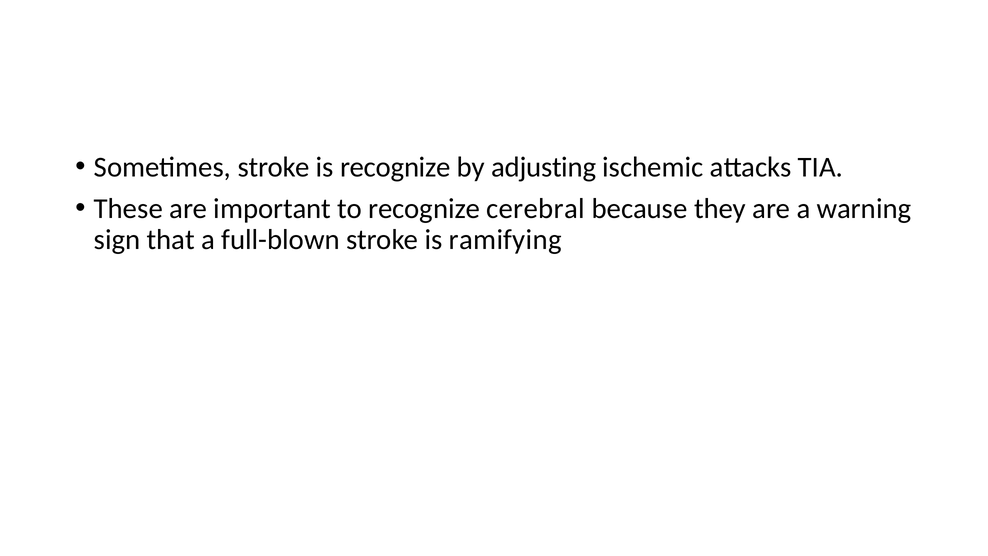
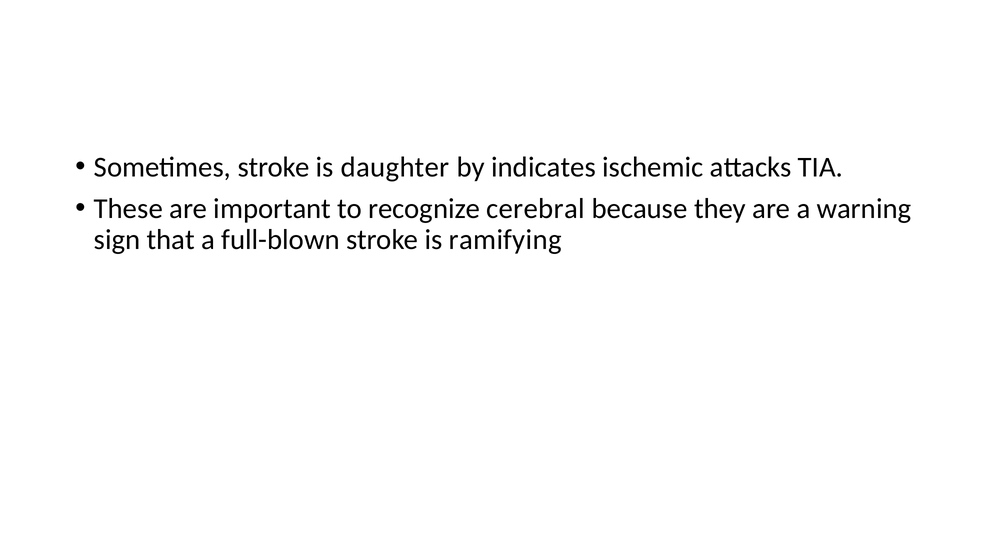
is recognize: recognize -> daughter (395, 167)
adjusting: adjusting -> indicates (544, 167)
